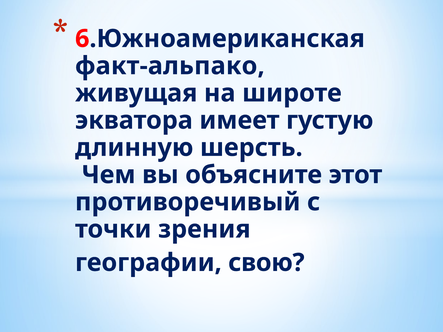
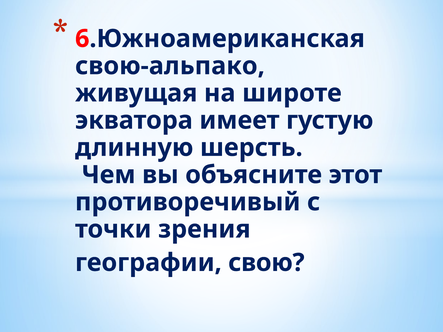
факт-альпако: факт-альпако -> свою-альпако (170, 66)
